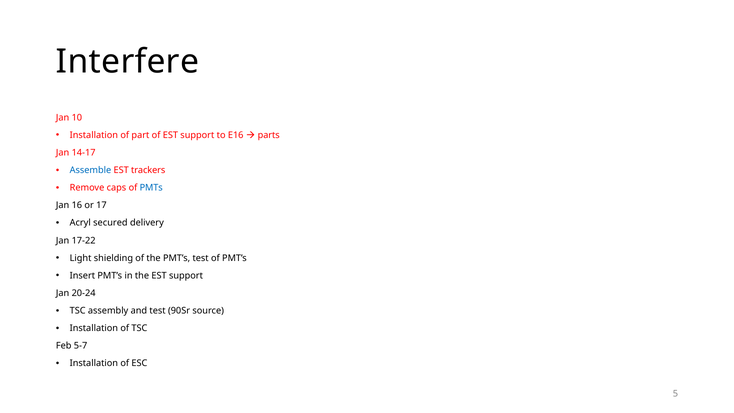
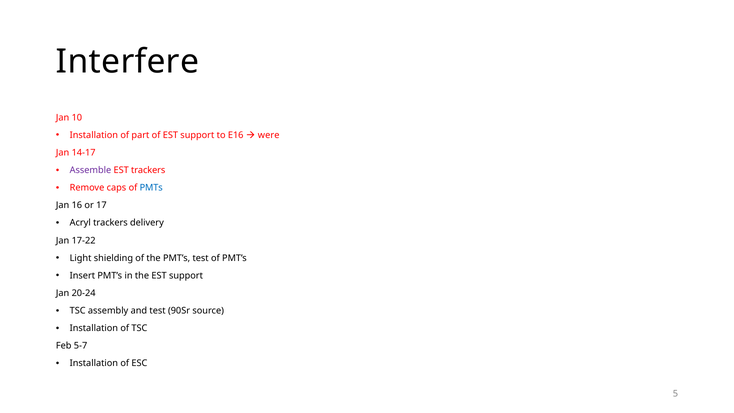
parts: parts -> were (269, 135)
Assemble colour: blue -> purple (90, 170)
Acryl secured: secured -> trackers (110, 223)
